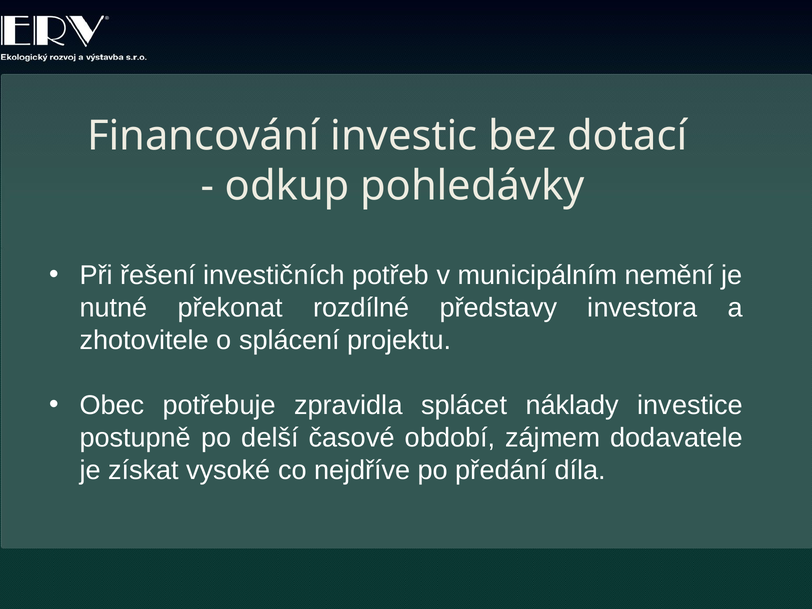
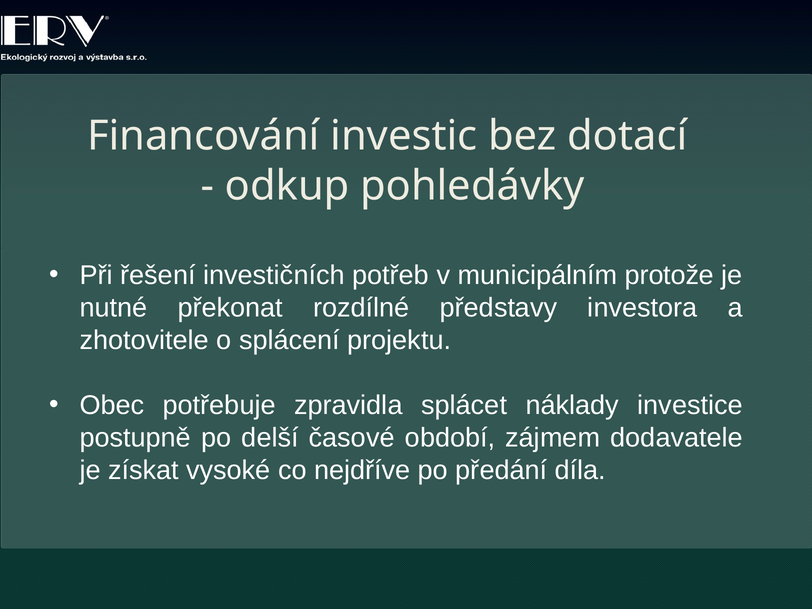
nemění: nemění -> protože (669, 275)
